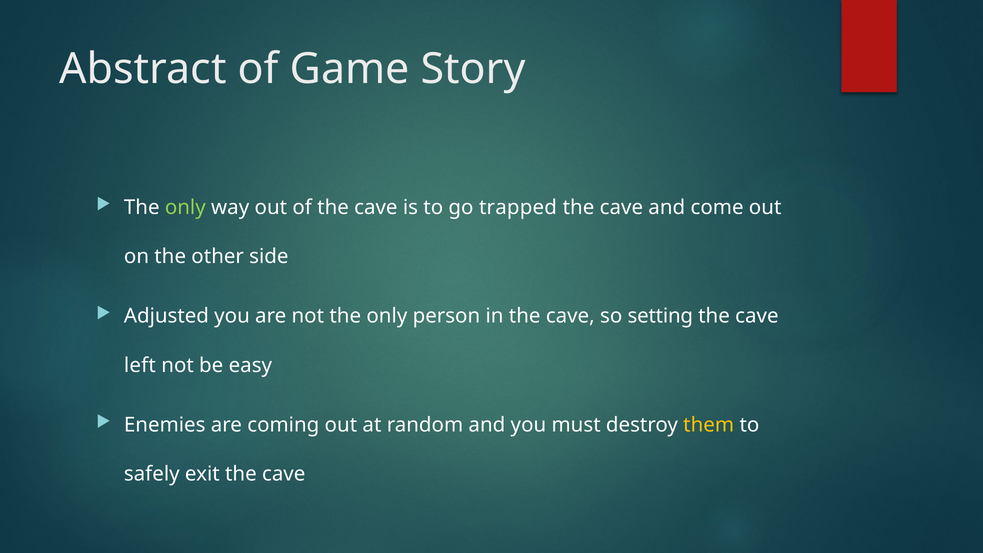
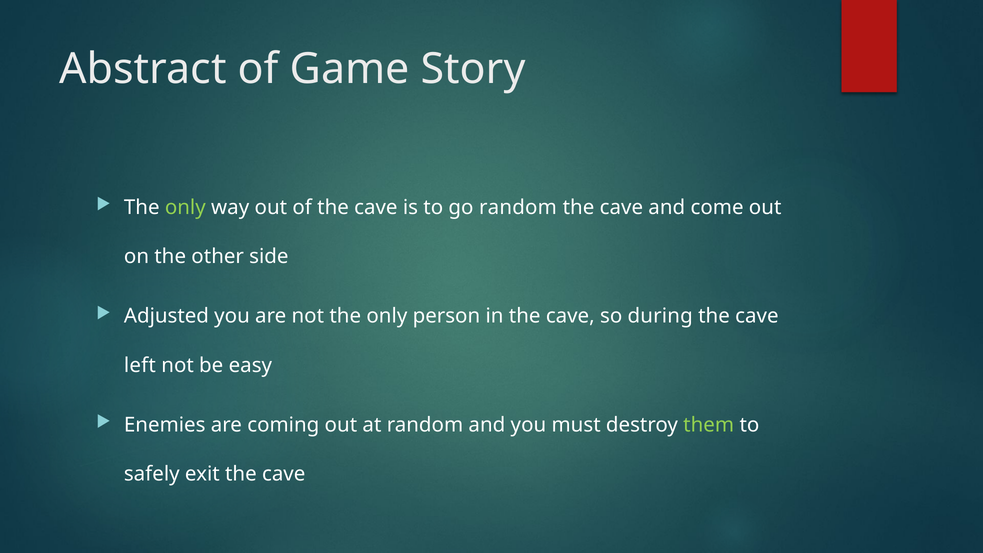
go trapped: trapped -> random (518, 208)
setting: setting -> during (660, 316)
them colour: yellow -> light green (709, 425)
